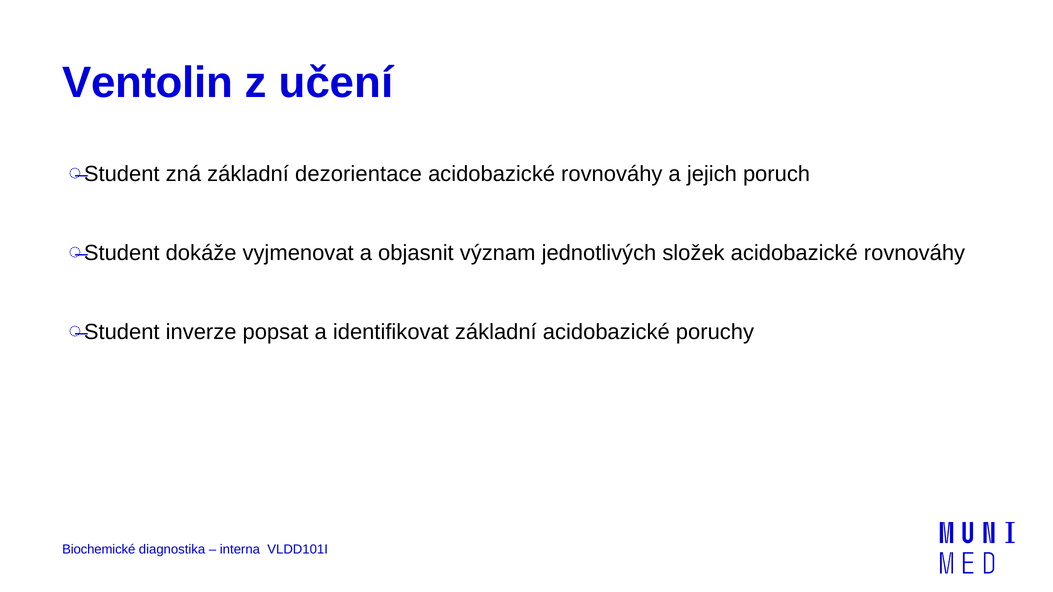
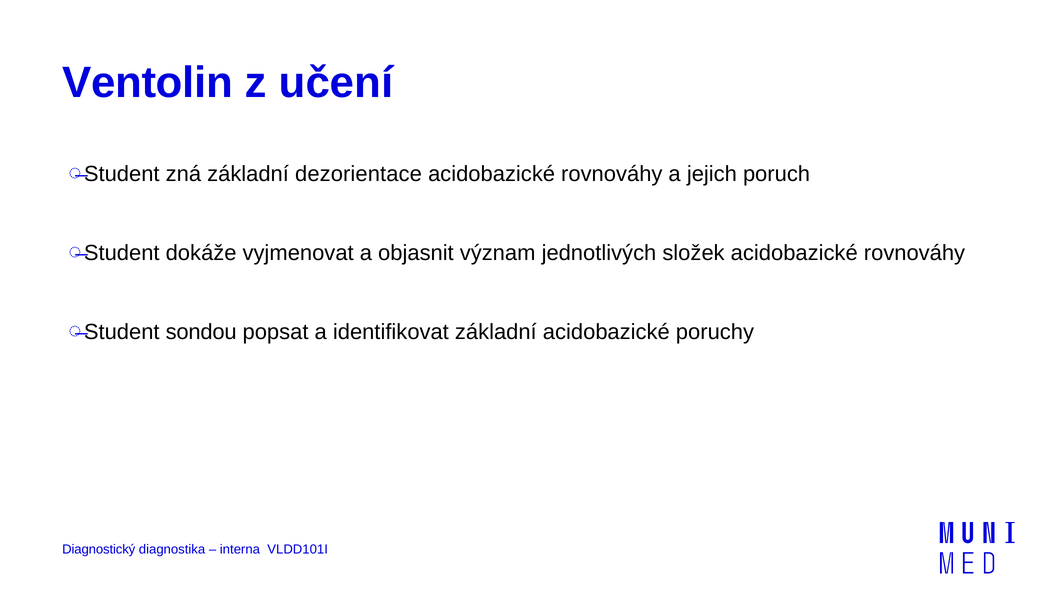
inverze: inverze -> sondou (201, 332)
Biochemické: Biochemické -> Diagnostický (99, 550)
